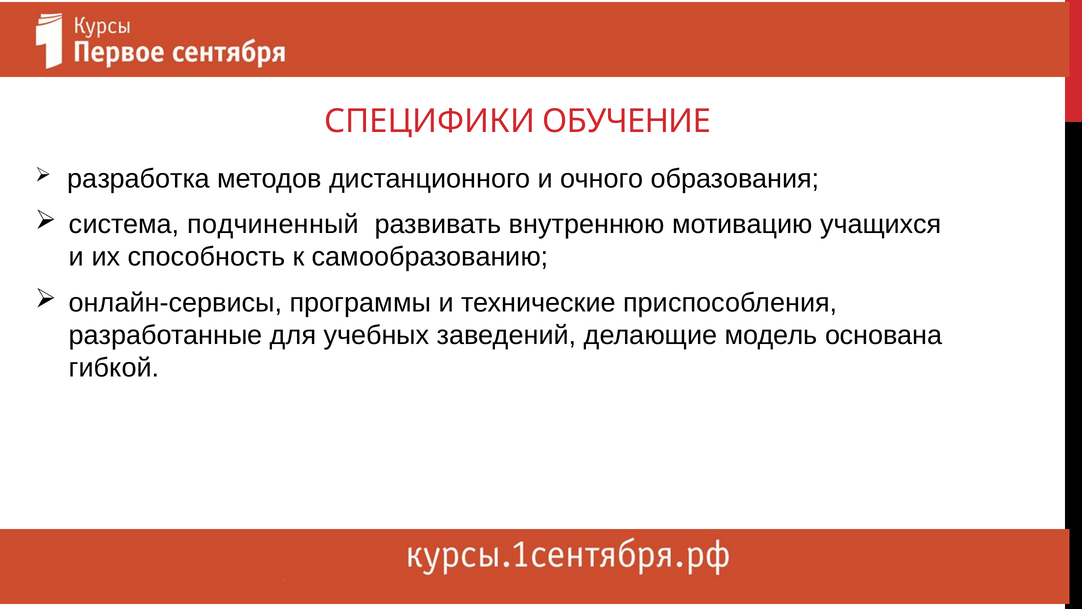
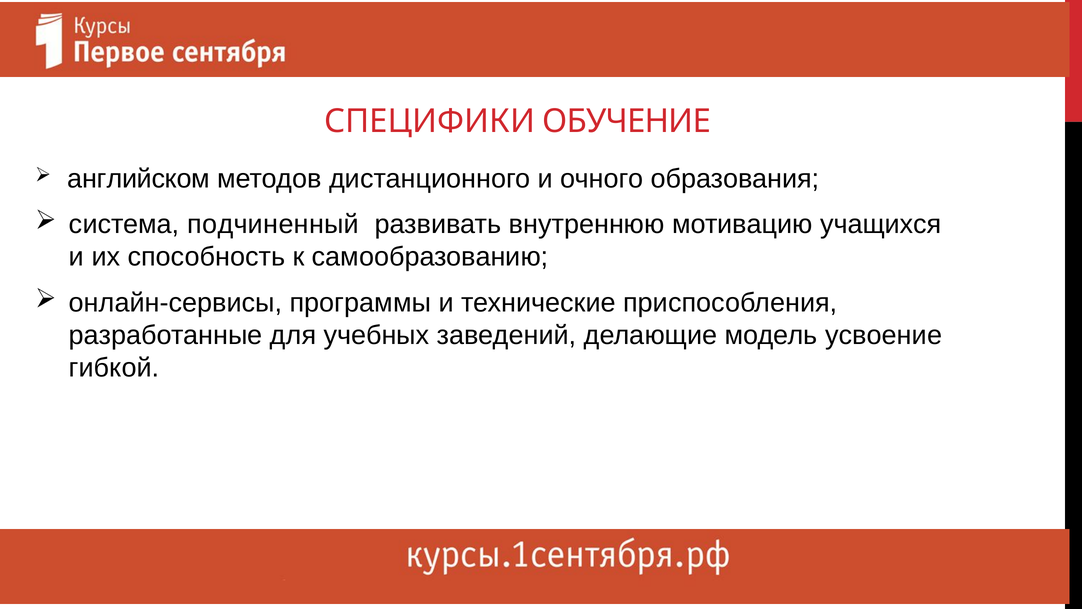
разработка: разработка -> английском (139, 179)
основана: основана -> усвоение (884, 335)
